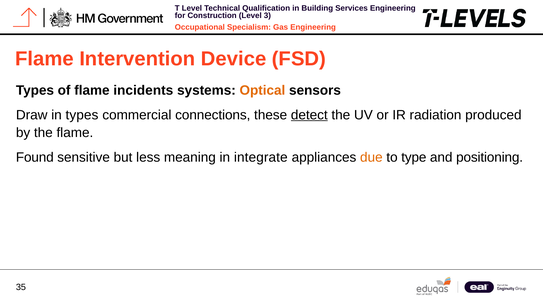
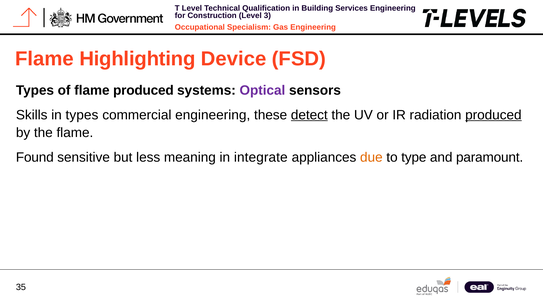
Intervention: Intervention -> Highlighting (137, 59)
flame incidents: incidents -> produced (143, 91)
Optical colour: orange -> purple (262, 91)
Draw: Draw -> Skills (32, 115)
commercial connections: connections -> engineering (213, 115)
produced underline: none -> present (493, 115)
positioning: positioning -> paramount (490, 158)
